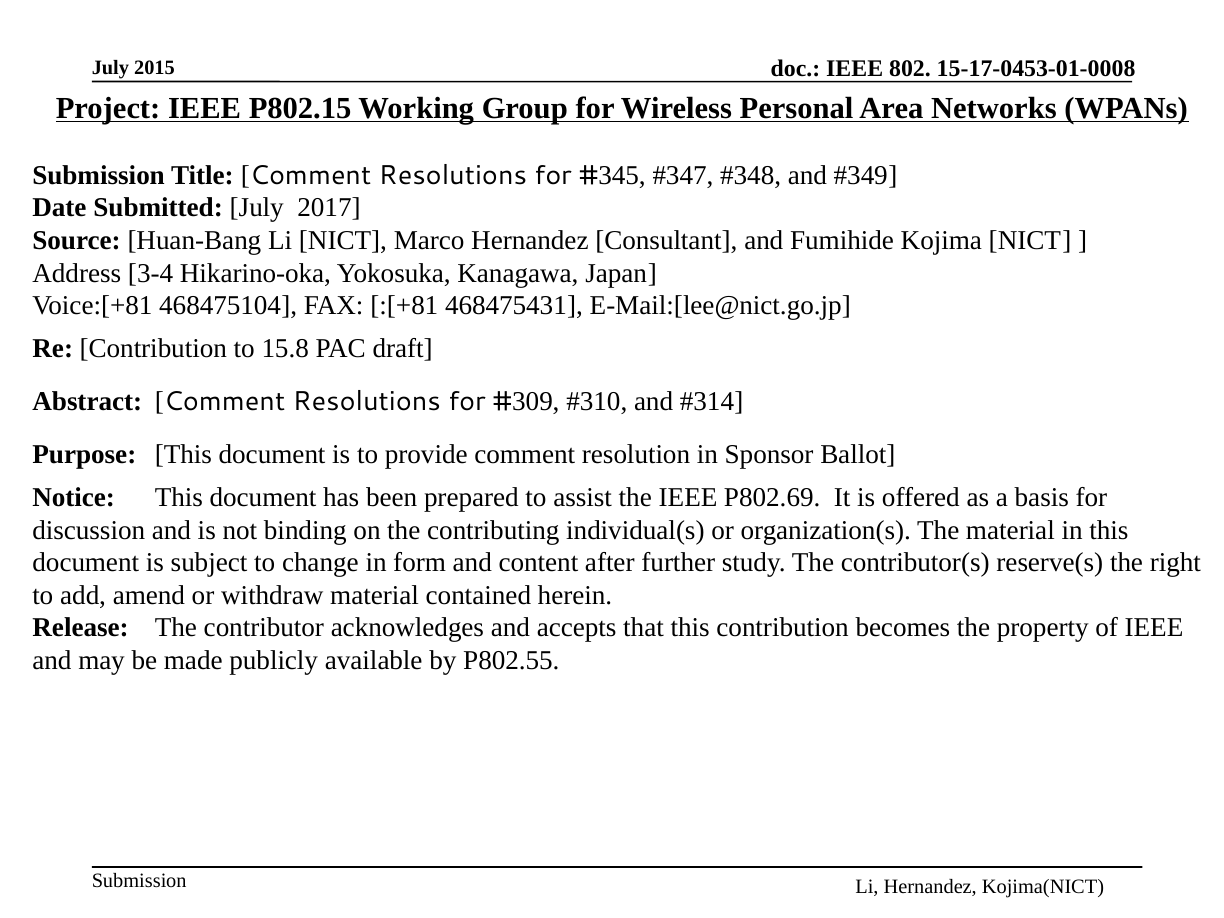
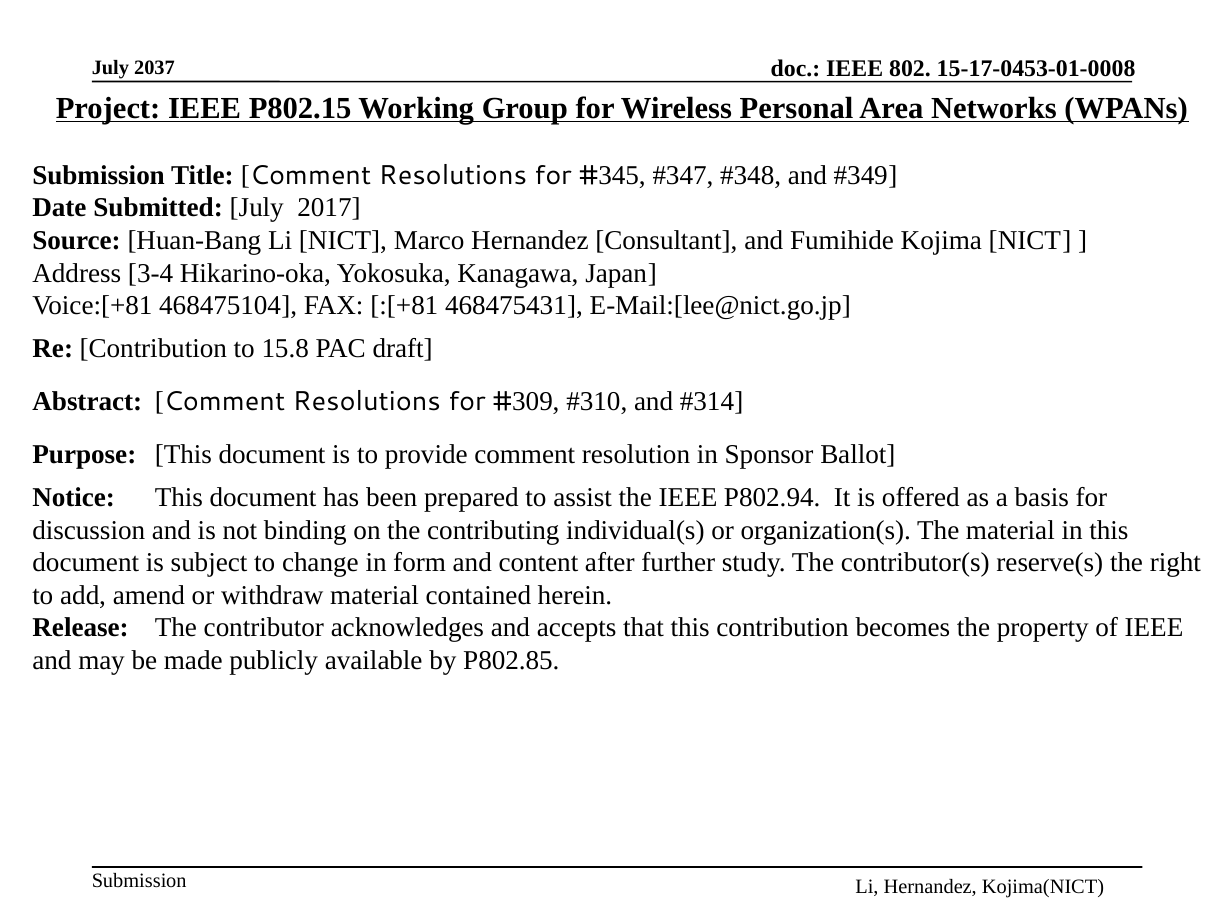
2015: 2015 -> 2037 (154, 68)
P802.69: P802.69 -> P802.94 (772, 497)
P802.55: P802.55 -> P802.85 (511, 661)
